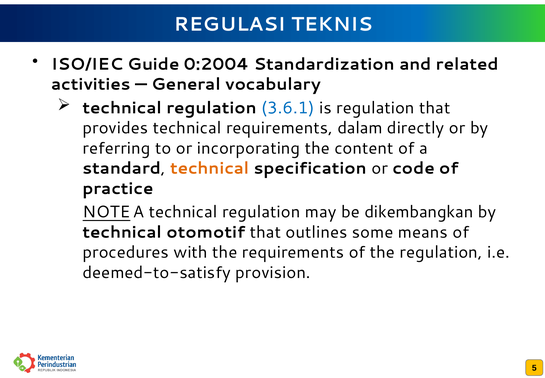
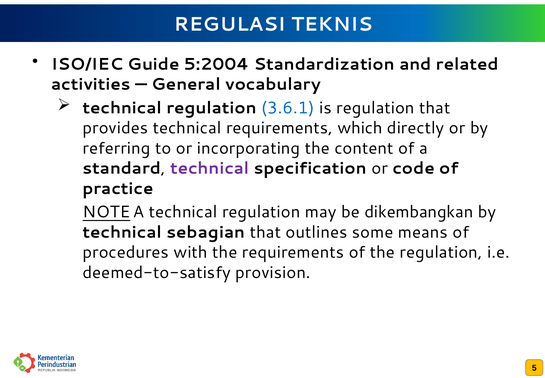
0:2004: 0:2004 -> 5:2004 (217, 64)
dalam: dalam -> which (360, 128)
technical colour: orange -> purple (210, 168)
otomotif: otomotif -> sebagian (206, 232)
